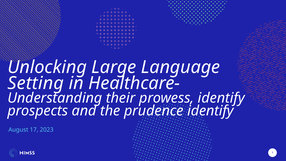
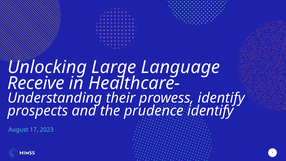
Setting: Setting -> Receive (36, 83)
